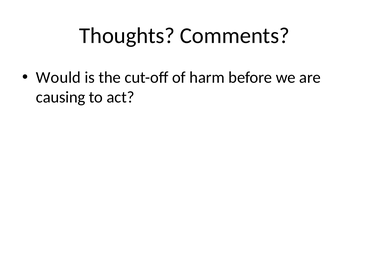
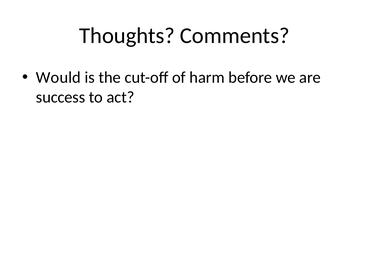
causing: causing -> success (61, 97)
